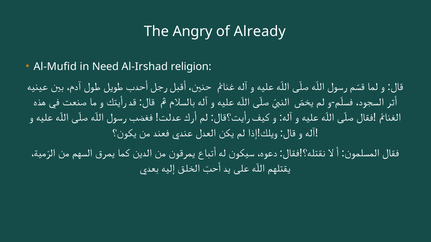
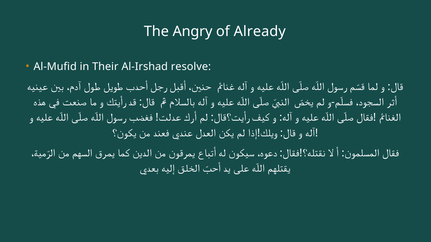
Need: Need -> Their (105, 67)
religion: religion -> resolve (191, 67)
